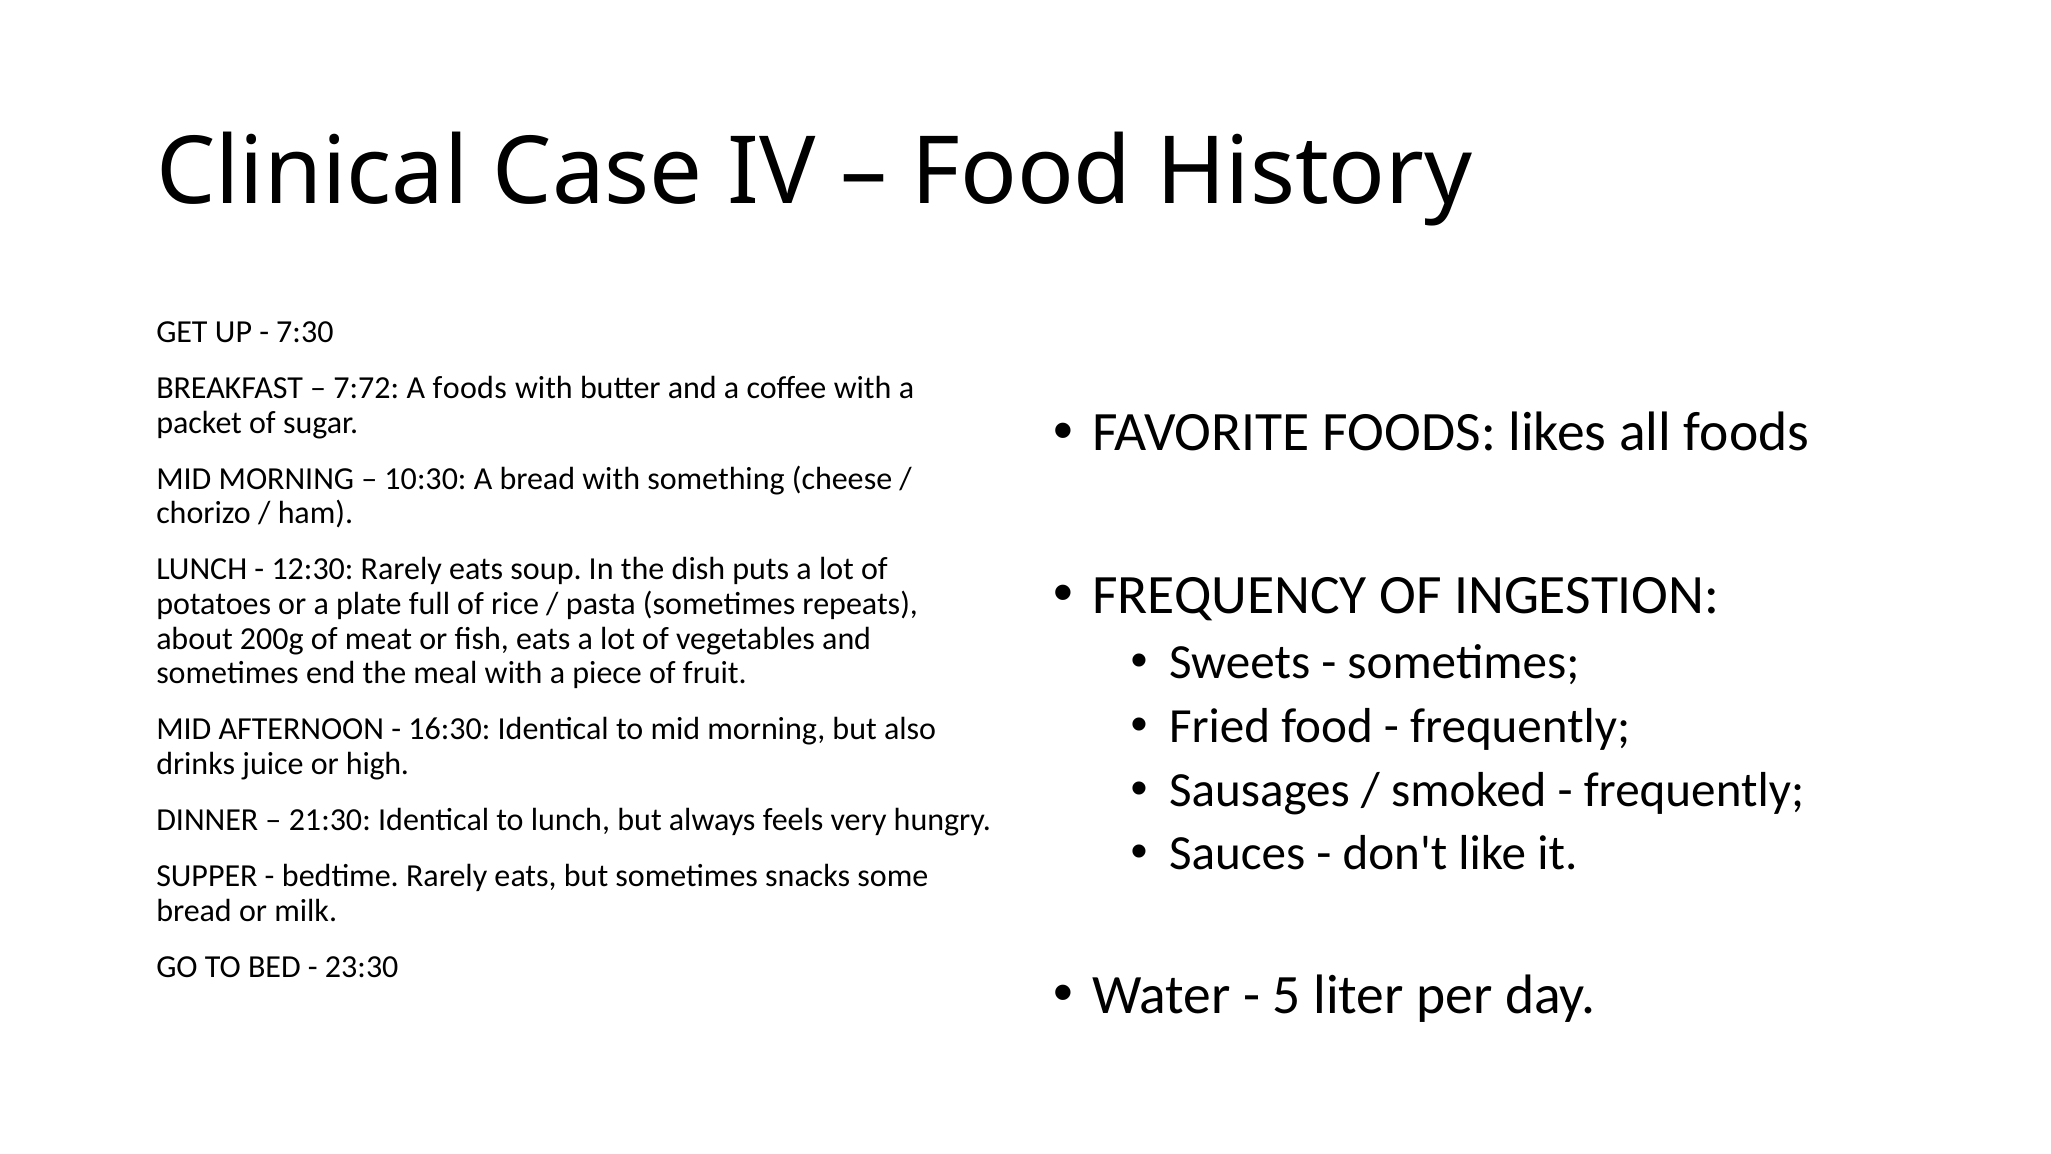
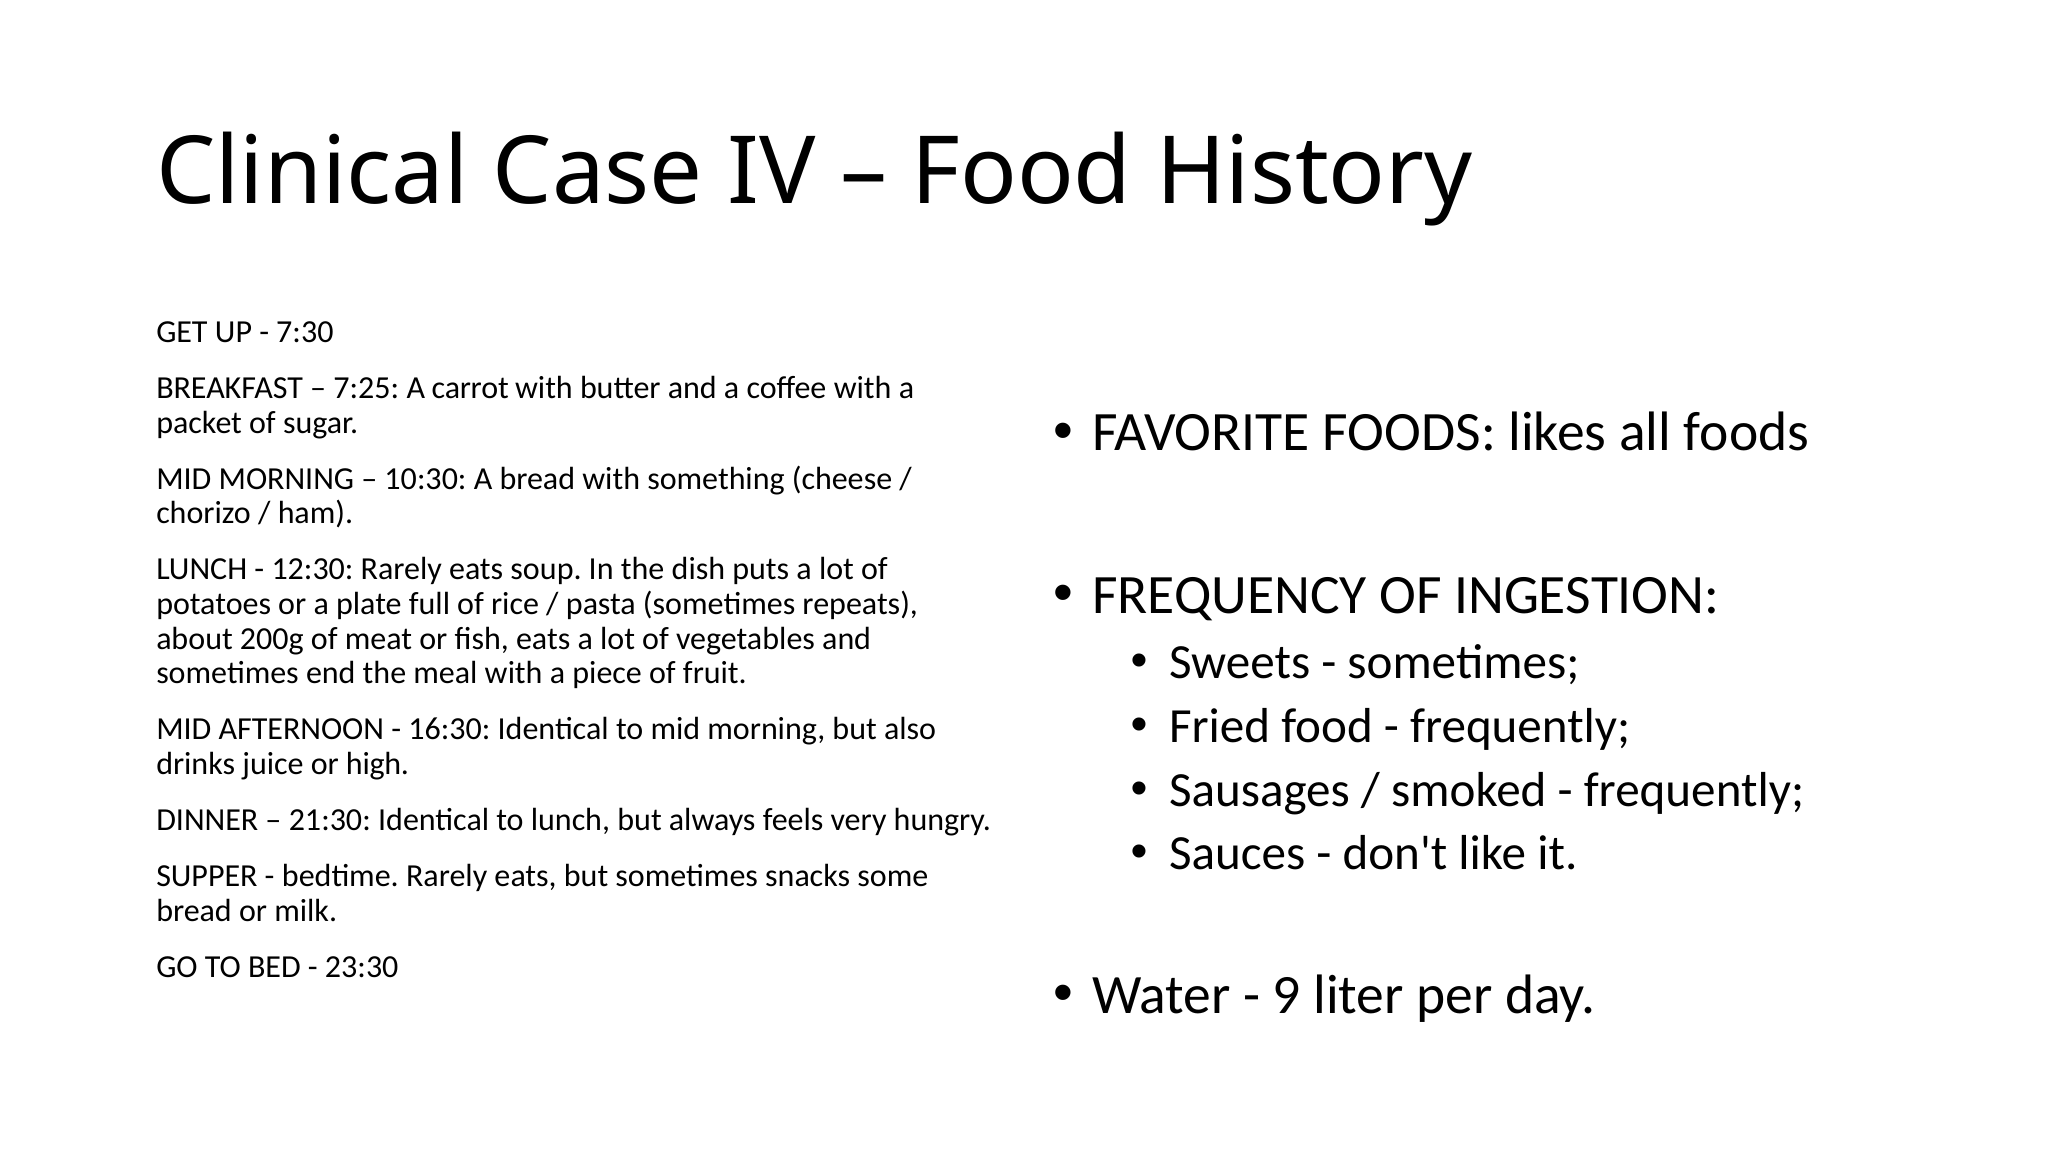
7:72: 7:72 -> 7:25 (366, 388)
A foods: foods -> carrot (470, 388)
5: 5 -> 9 (1287, 995)
